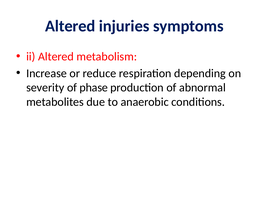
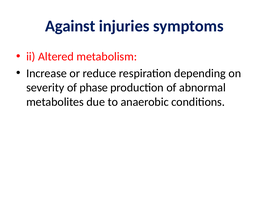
Altered: Altered -> Against (70, 26)
